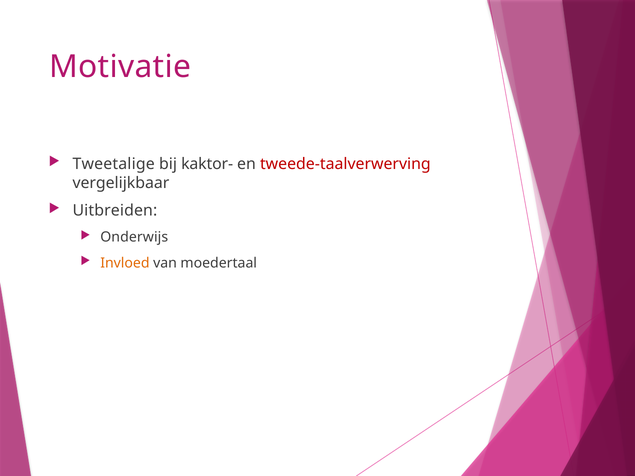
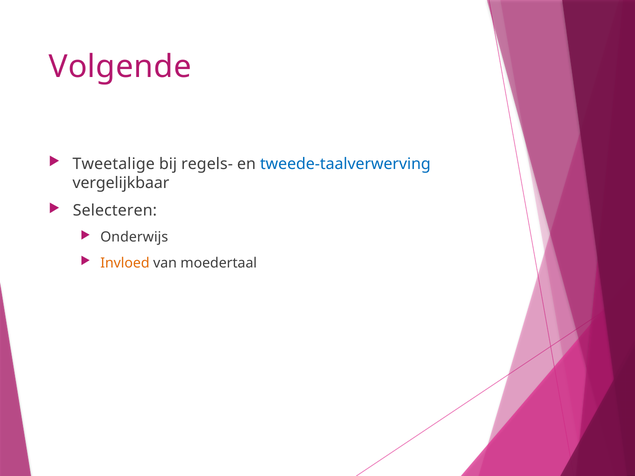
Motivatie: Motivatie -> Volgende (120, 67)
kaktor-: kaktor- -> regels- (207, 164)
tweede-taalverwerving colour: red -> blue (345, 164)
Uitbreiden: Uitbreiden -> Selecteren (115, 211)
